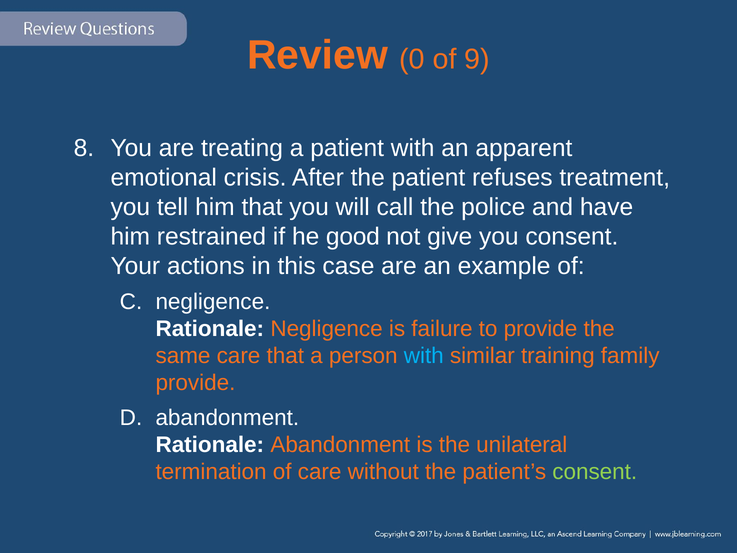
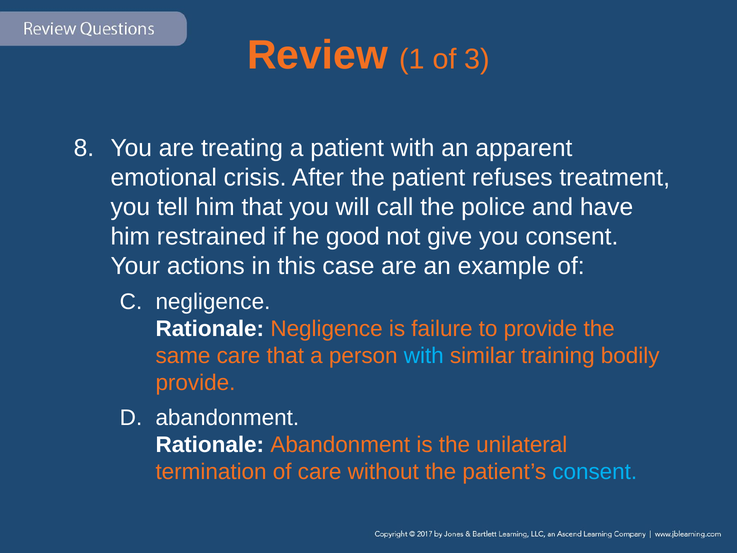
0: 0 -> 1 (412, 59)
9: 9 -> 3 (477, 59)
family: family -> bodily (630, 356)
consent colour: light green -> light blue (595, 472)
